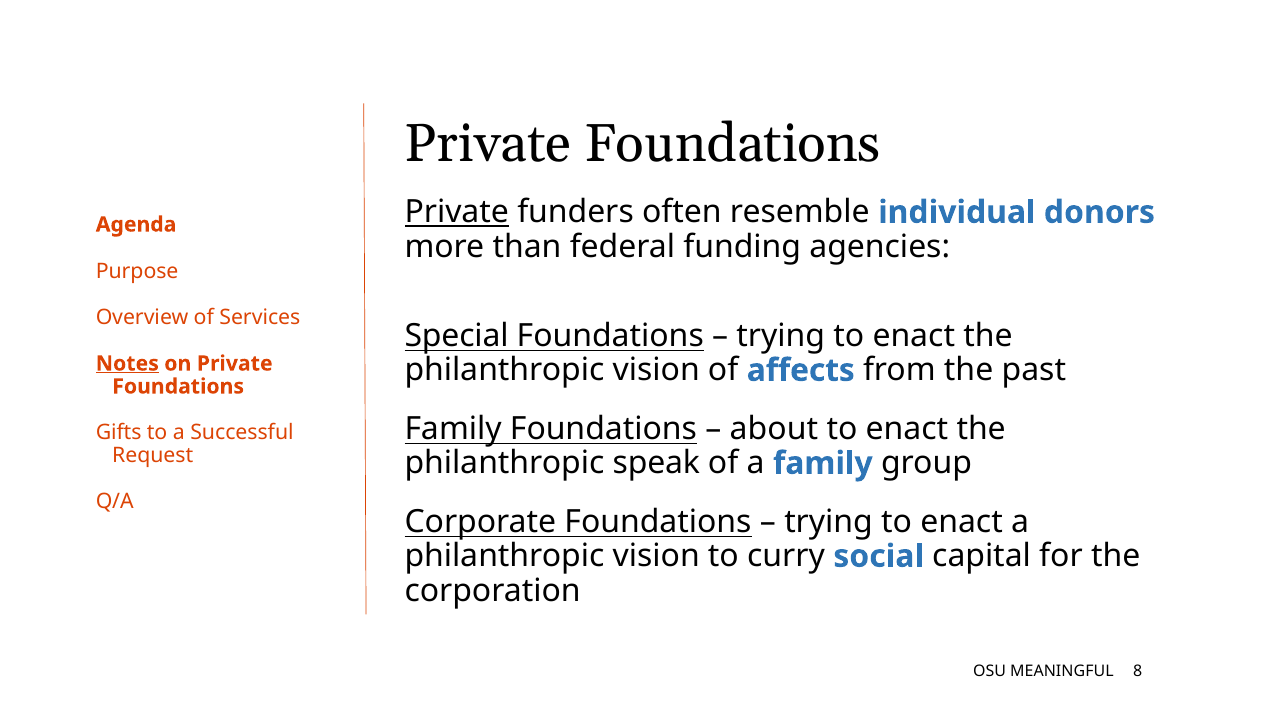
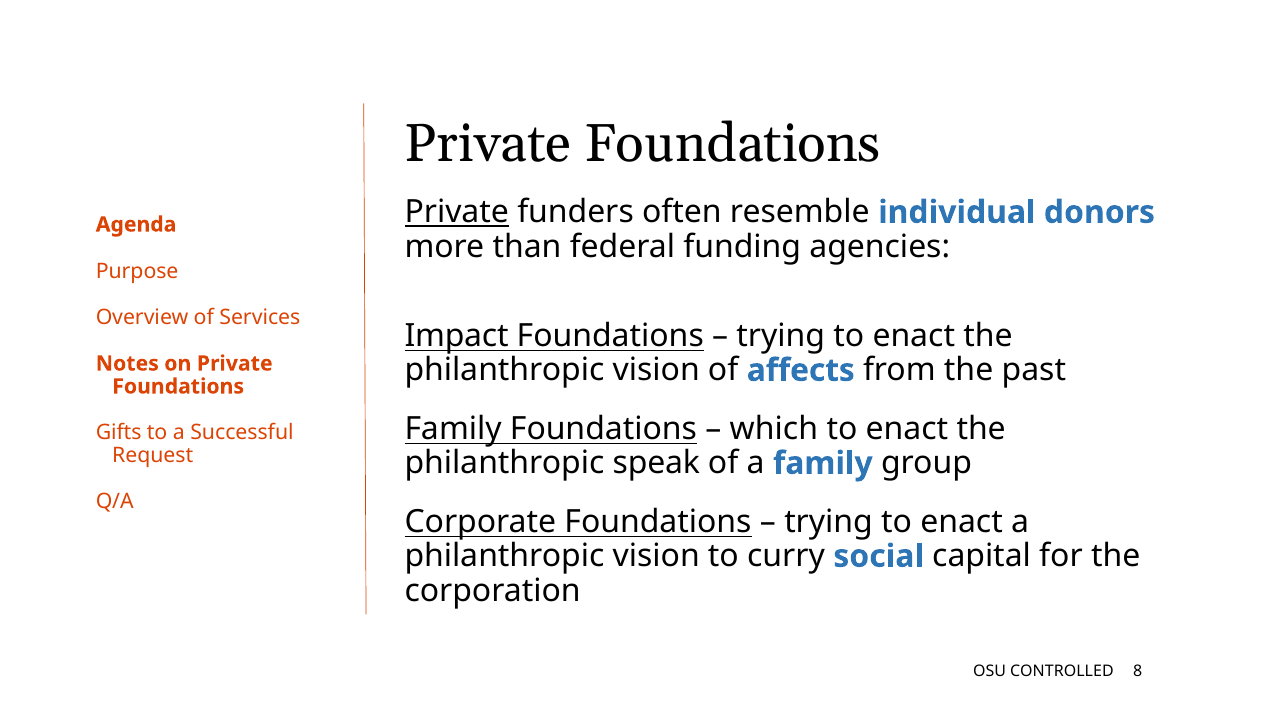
Special: Special -> Impact (457, 336)
Notes underline: present -> none (127, 363)
about: about -> which (774, 429)
MEANINGFUL: MEANINGFUL -> CONTROLLED (1062, 672)
